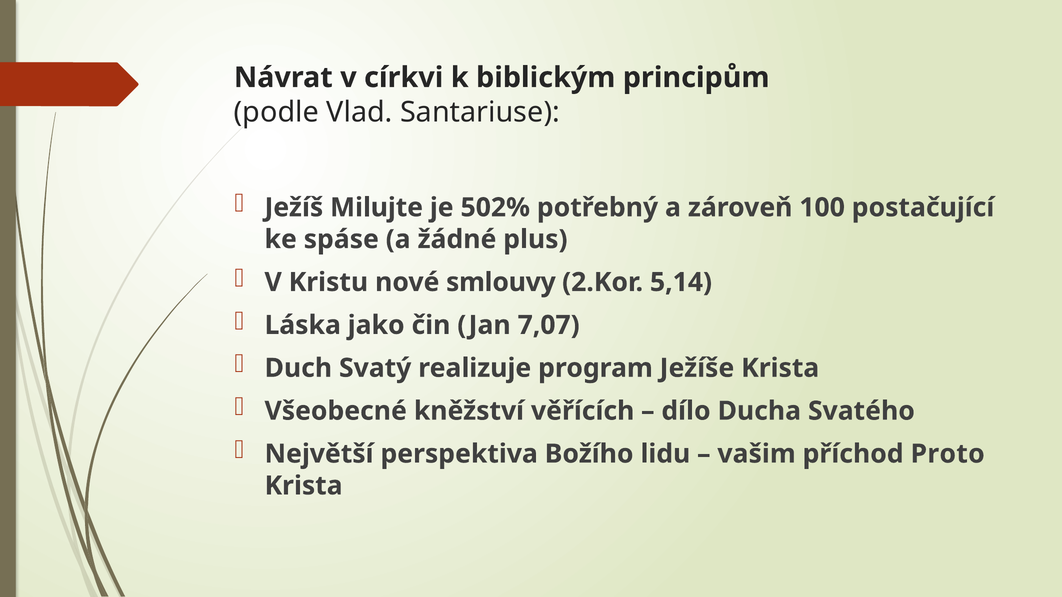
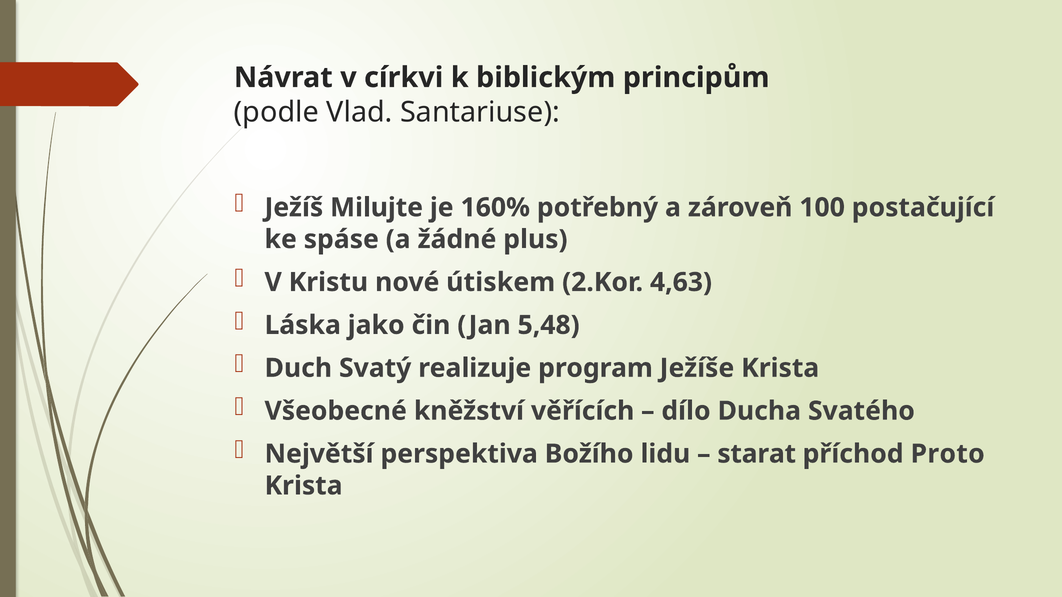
502%: 502% -> 160% (495, 208)
smlouvy: smlouvy -> útiskem (501, 282)
5,14: 5,14 -> 4,63 (681, 282)
7,07: 7,07 -> 5,48 (549, 325)
vašim: vašim -> starat (757, 454)
